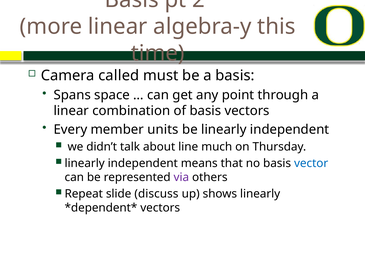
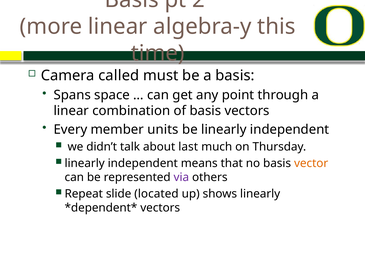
line: line -> last (188, 147)
vector colour: blue -> orange (311, 163)
discuss: discuss -> located (156, 194)
